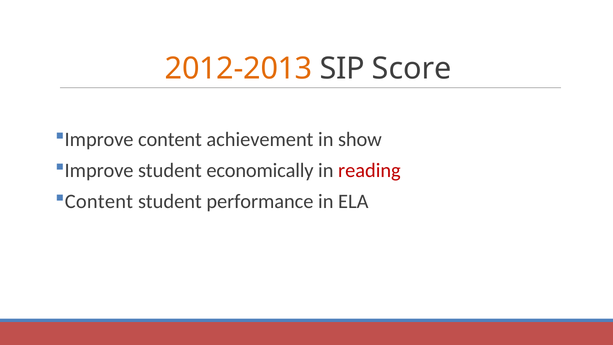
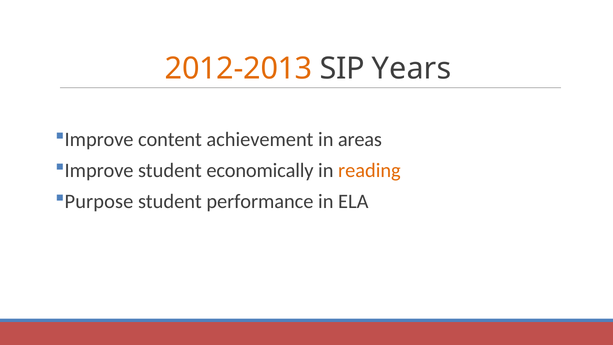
Score: Score -> Years (412, 69)
show: show -> areas (360, 139)
reading colour: red -> orange (369, 171)
Content: Content -> Purpose (99, 202)
